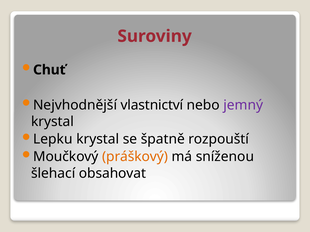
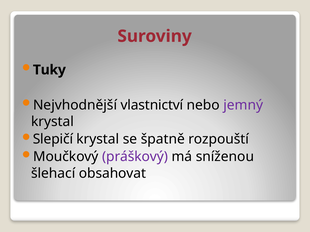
Chuť: Chuť -> Tuky (49, 70)
Lepku: Lepku -> Slepičí (53, 139)
práškový colour: orange -> purple (135, 157)
